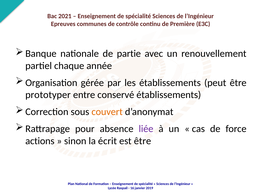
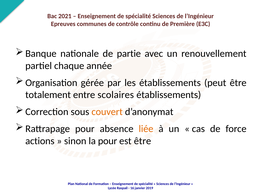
prototyper: prototyper -> totalement (48, 95)
conservé: conservé -> scolaires (116, 95)
liée colour: purple -> orange (146, 129)
la écrit: écrit -> pour (108, 141)
